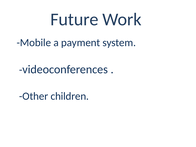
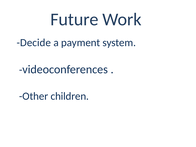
Mobile: Mobile -> Decide (34, 43)
